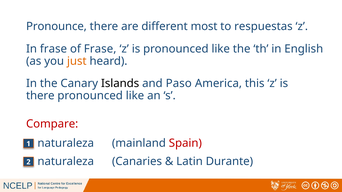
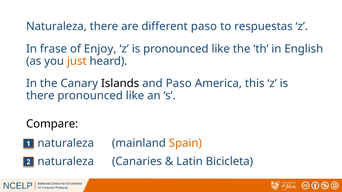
Pronounce: Pronounce -> Naturaleza (56, 26)
different most: most -> paso (204, 26)
of Frase: Frase -> Enjoy (100, 49)
Compare colour: red -> black (52, 124)
Spain colour: red -> orange (185, 144)
Durante: Durante -> Bicicleta (229, 162)
